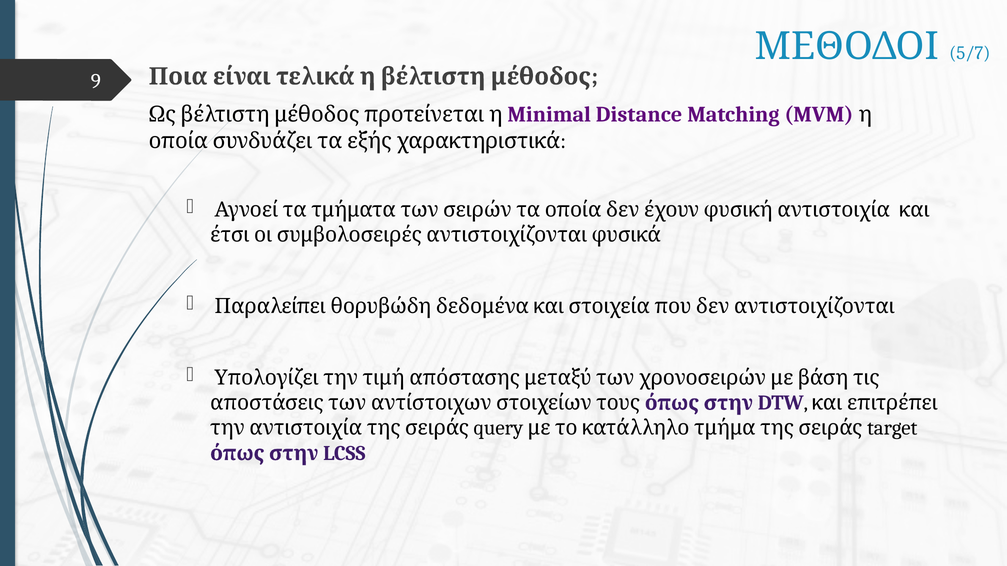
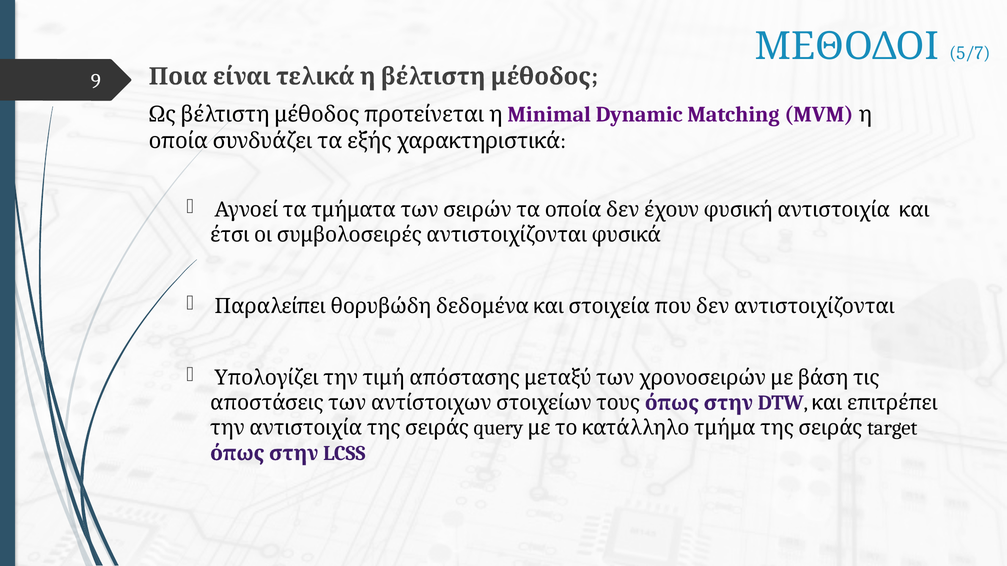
Distance: Distance -> Dynamic (639, 115)
